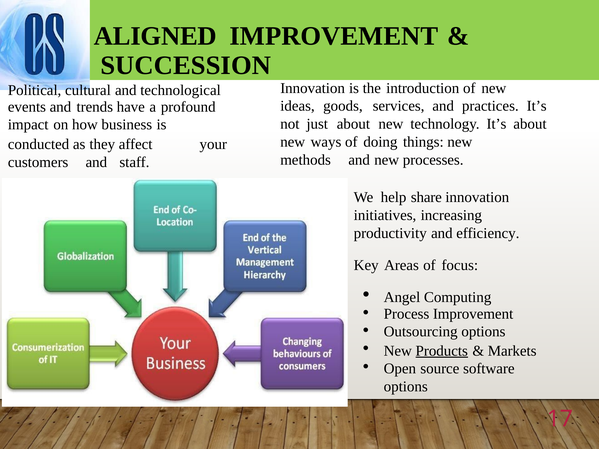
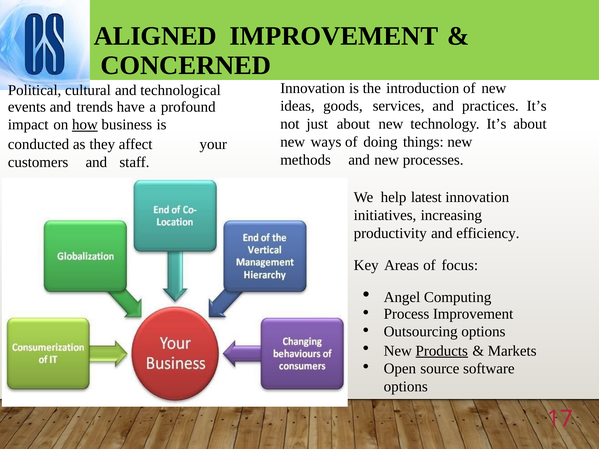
SUCCESSION: SUCCESSION -> CONCERNED (186, 65)
how underline: none -> present (85, 125)
share: share -> latest (426, 197)
